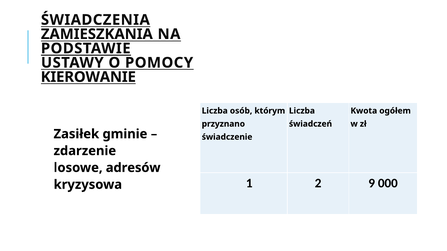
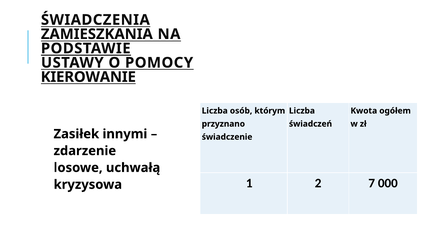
gminie: gminie -> innymi (125, 134)
adresów: adresów -> uchwałą (133, 168)
9: 9 -> 7 (372, 183)
